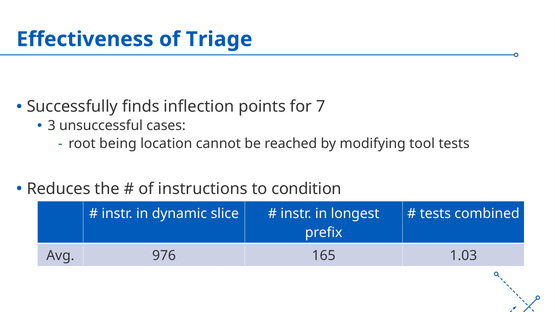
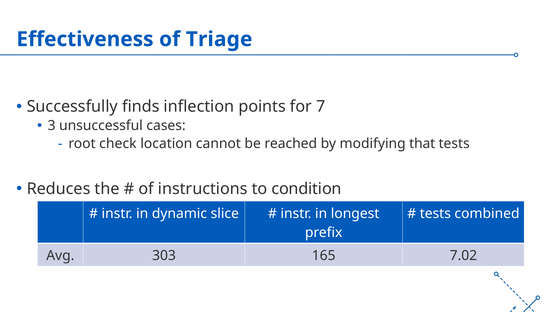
being: being -> check (118, 144)
tool: tool -> that (422, 144)
976: 976 -> 303 (164, 256)
1.03: 1.03 -> 7.02 (463, 256)
